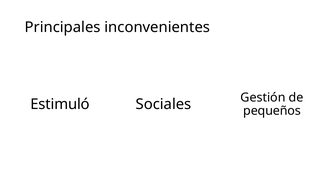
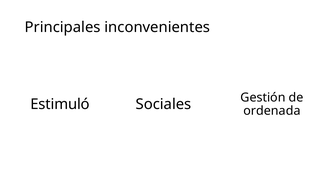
pequeños: pequeños -> ordenada (272, 111)
